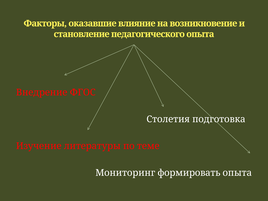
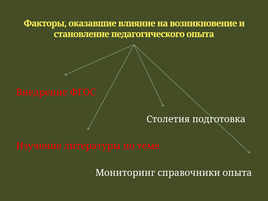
формировать: формировать -> справочники (189, 173)
